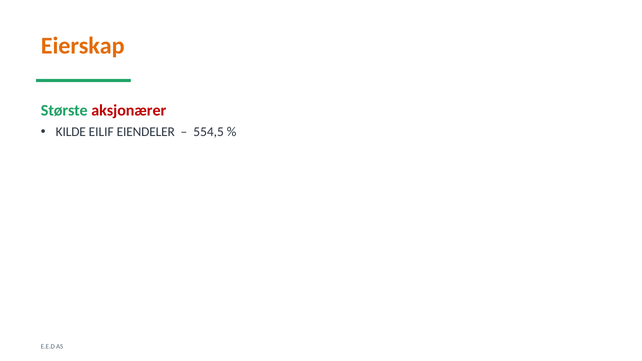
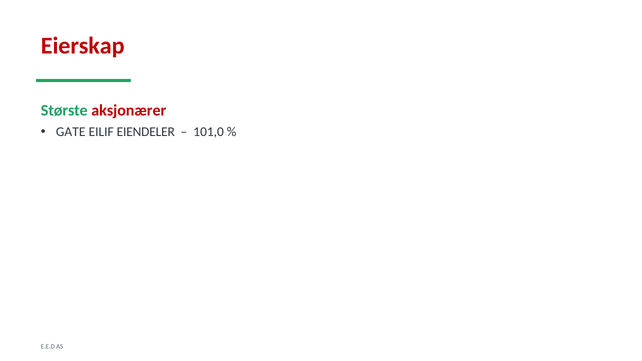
Eierskap colour: orange -> red (83, 46)
KILDE: KILDE -> GATE (71, 132)
554,5: 554,5 -> 101,0 (209, 132)
